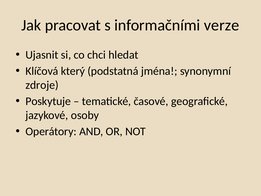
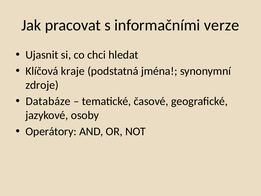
který: který -> kraje (73, 71)
Poskytuje: Poskytuje -> Databáze (48, 101)
